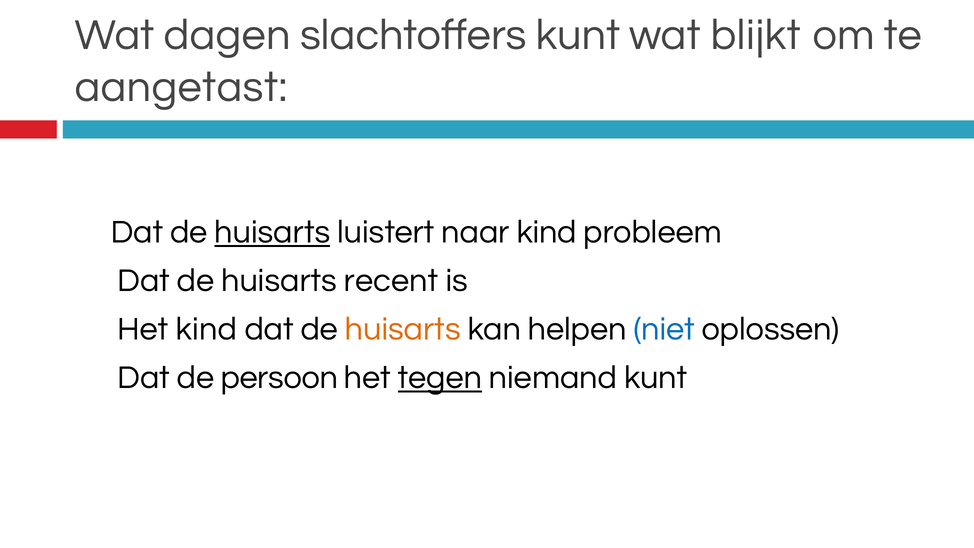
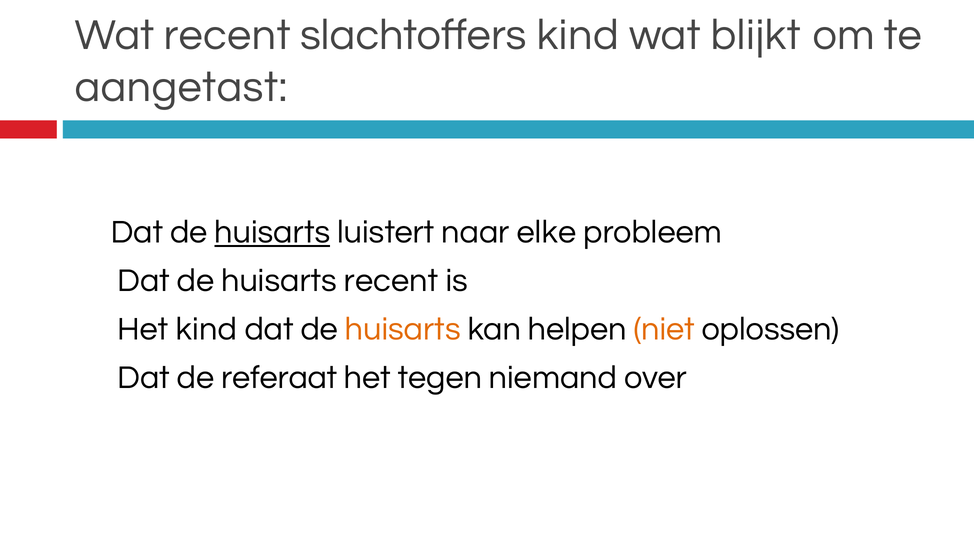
Wat dagen: dagen -> recent (227, 35)
slachtoffers kunt: kunt -> kind (578, 35)
naar kind: kind -> elke (546, 232)
niet colour: blue -> orange (664, 329)
persoon: persoon -> referaat (279, 377)
tegen underline: present -> none (440, 377)
niemand kunt: kunt -> over (656, 377)
